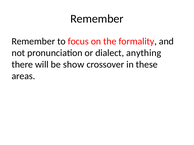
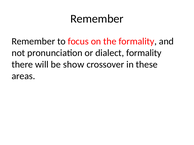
dialect anything: anything -> formality (144, 53)
